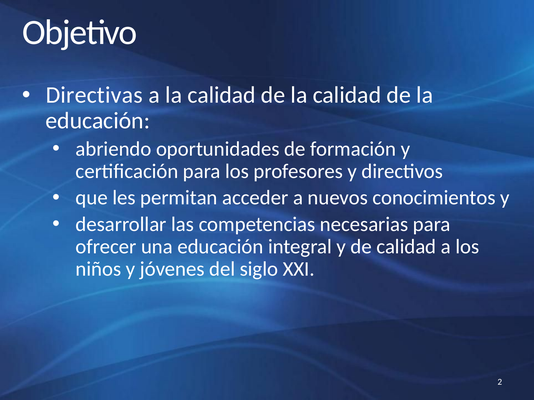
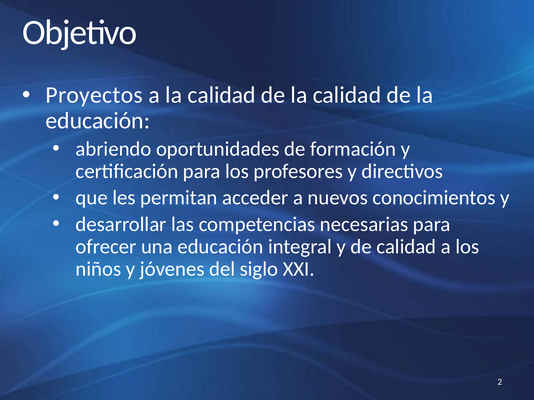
Directivas: Directivas -> Proyectos (94, 95)
